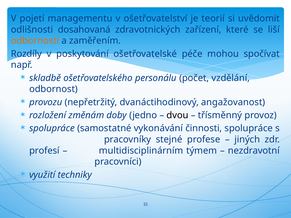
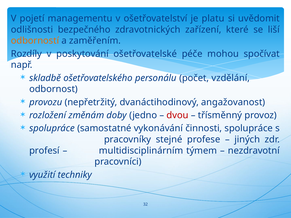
teorií: teorií -> platu (213, 18)
dosahovaná: dosahovaná -> bezpečného (84, 30)
dvou colour: black -> red (177, 115)
